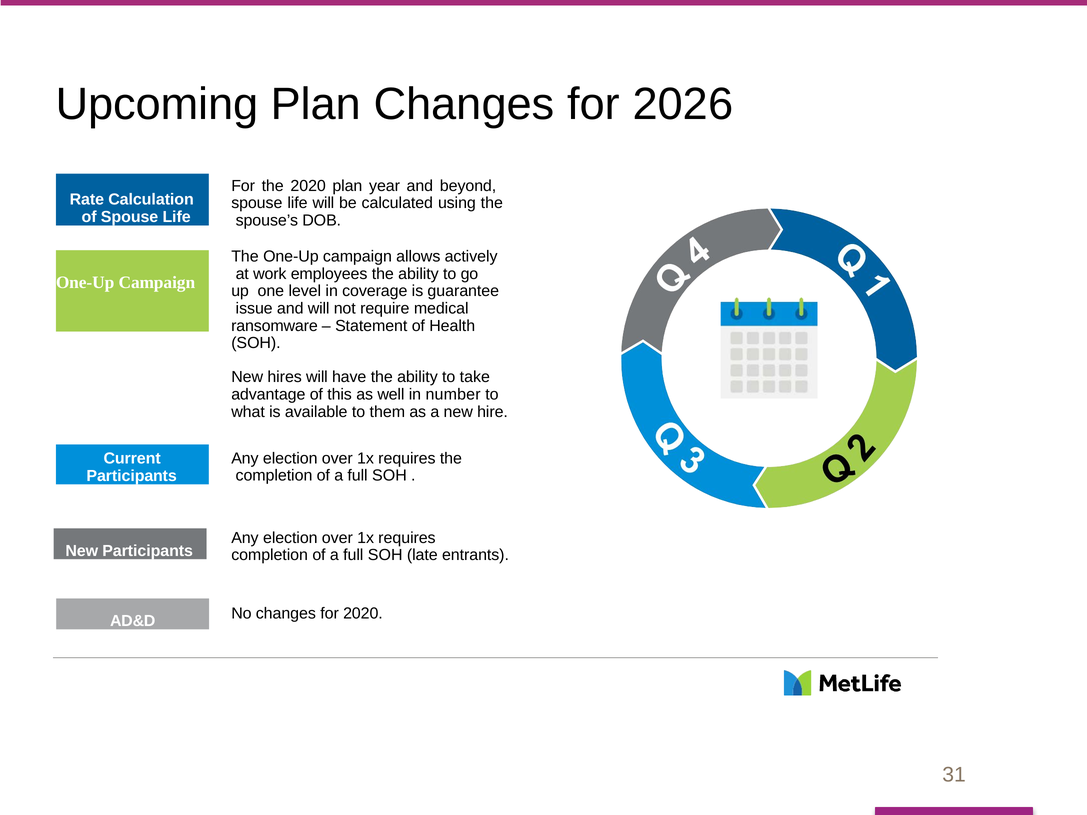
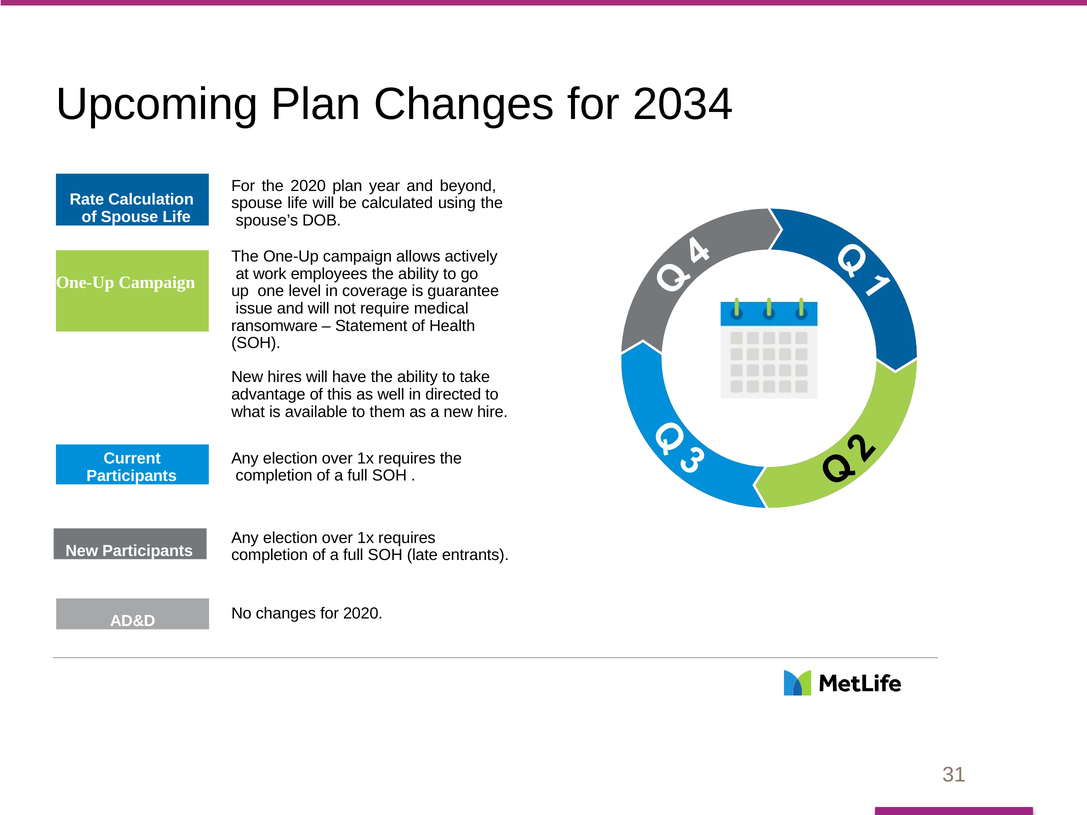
2026: 2026 -> 2034 (683, 104)
number: number -> directed (453, 395)
